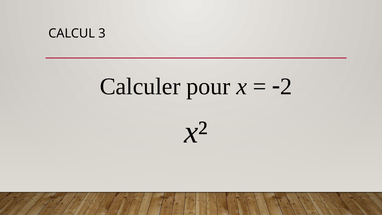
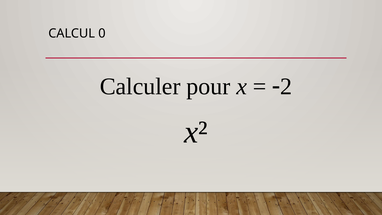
3: 3 -> 0 (102, 33)
